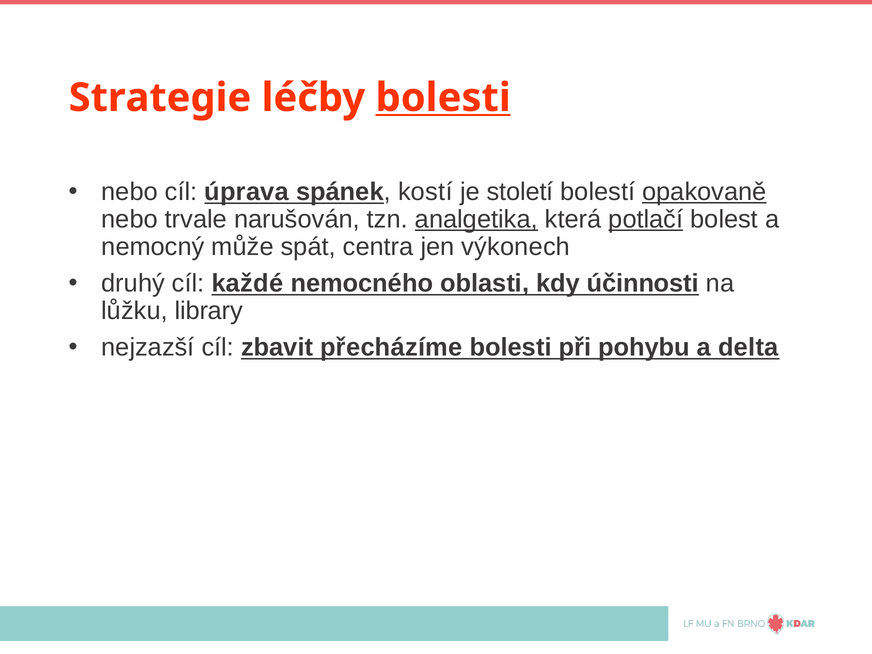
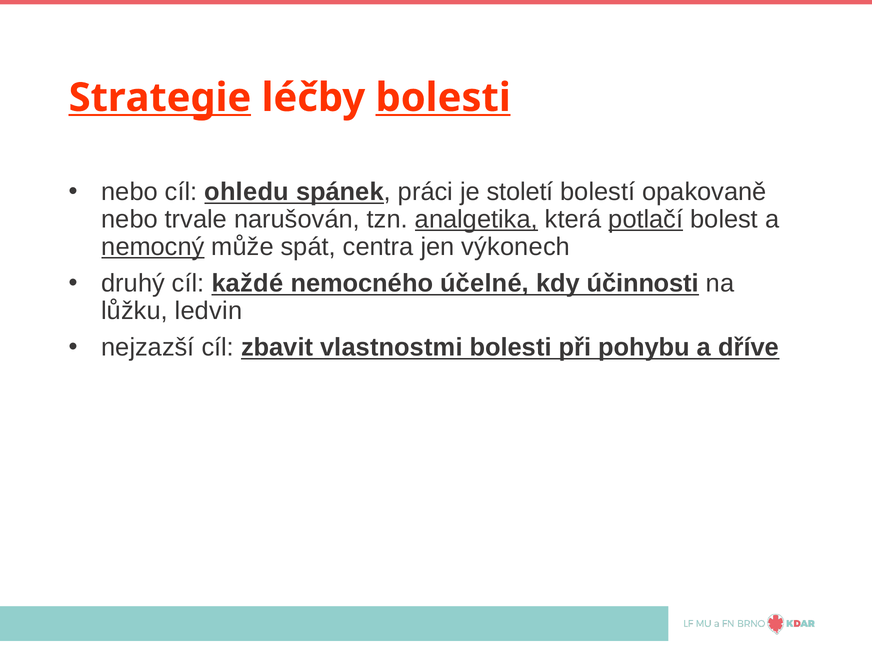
Strategie underline: none -> present (160, 98)
úprava: úprava -> ohledu (247, 192)
kostí: kostí -> práci (425, 192)
opakovaně underline: present -> none (704, 192)
nemocný underline: none -> present (153, 247)
oblasti: oblasti -> účelné (485, 284)
library: library -> ledvin (209, 311)
přecházíme: přecházíme -> vlastnostmi (391, 348)
delta: delta -> dříve (749, 348)
